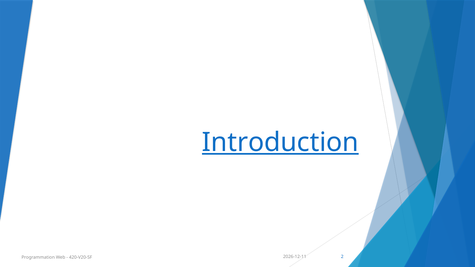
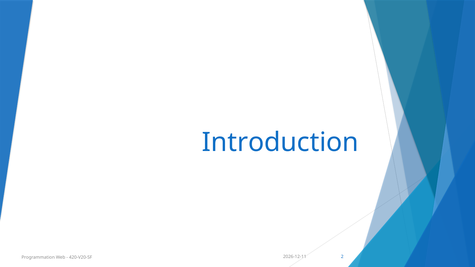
Introduction underline: present -> none (280, 142)
